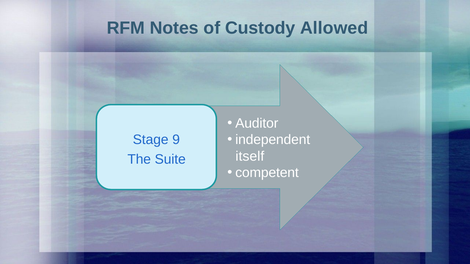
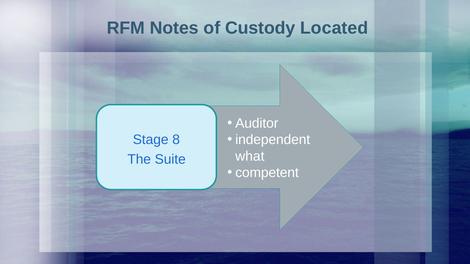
Allowed: Allowed -> Located (334, 28)
9: 9 -> 8 (176, 140)
itself: itself -> what (250, 156)
